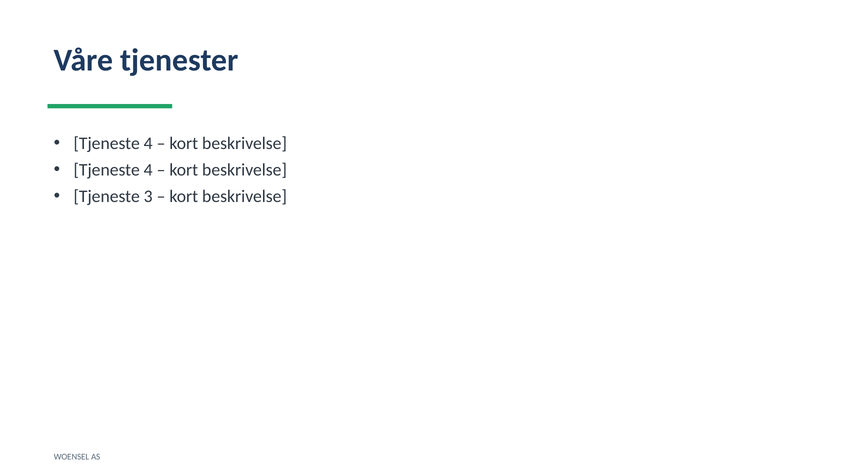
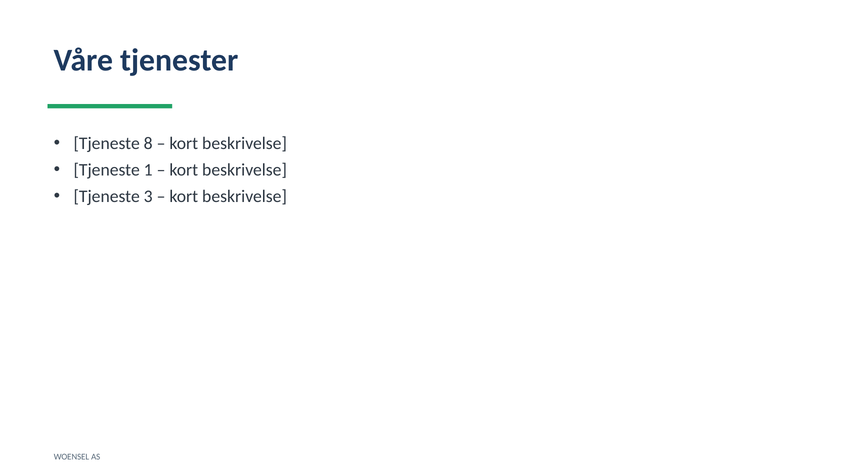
4: 4 -> 8 (148, 143)
4: 4 -> 1 (148, 170)
